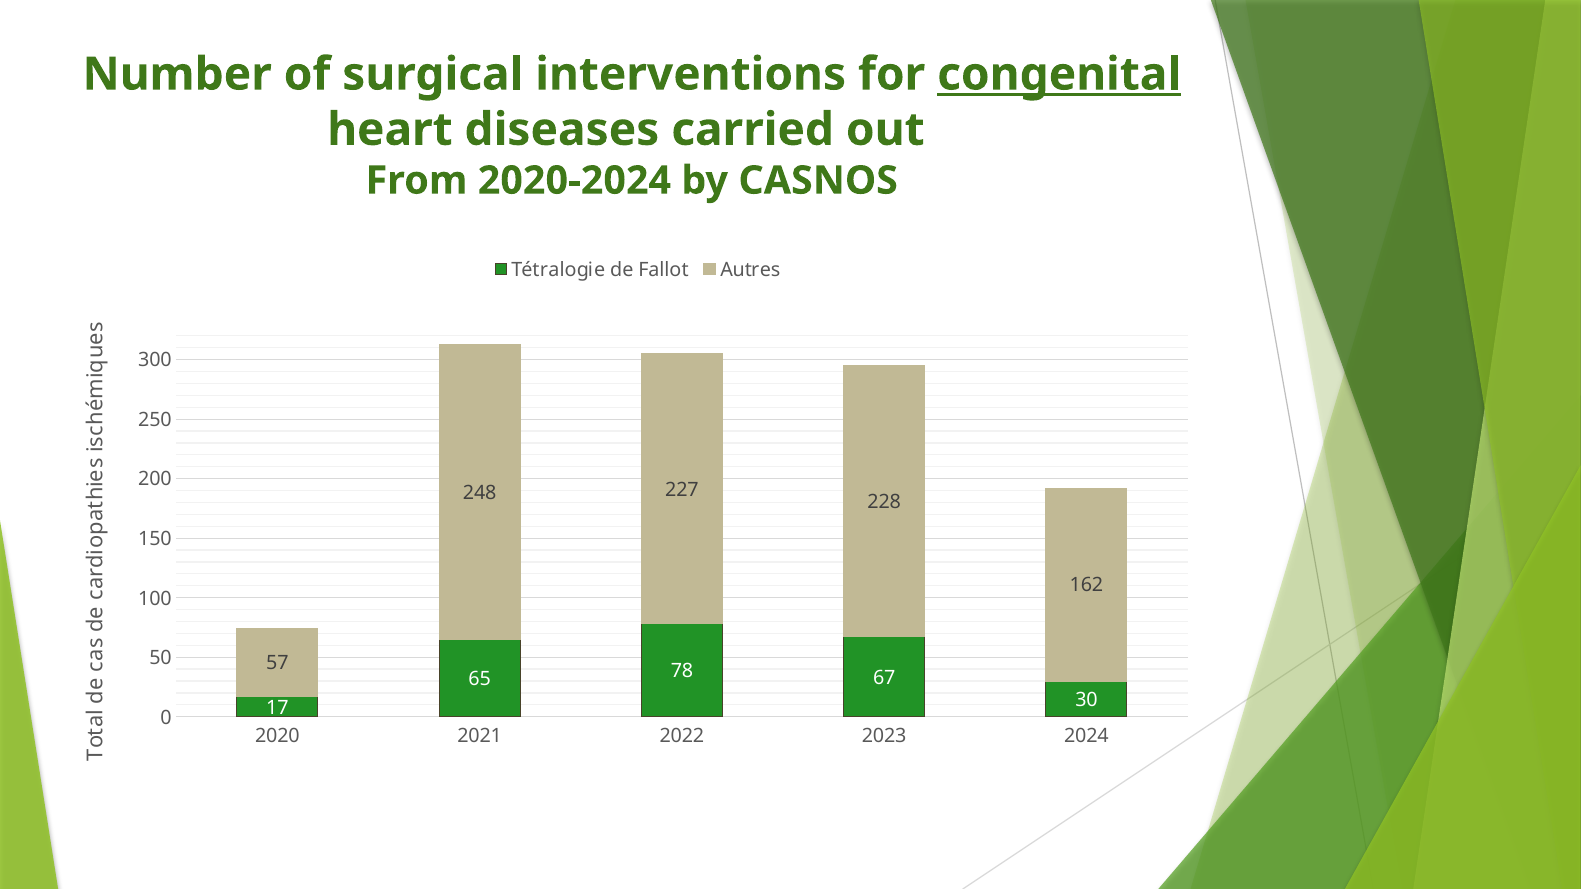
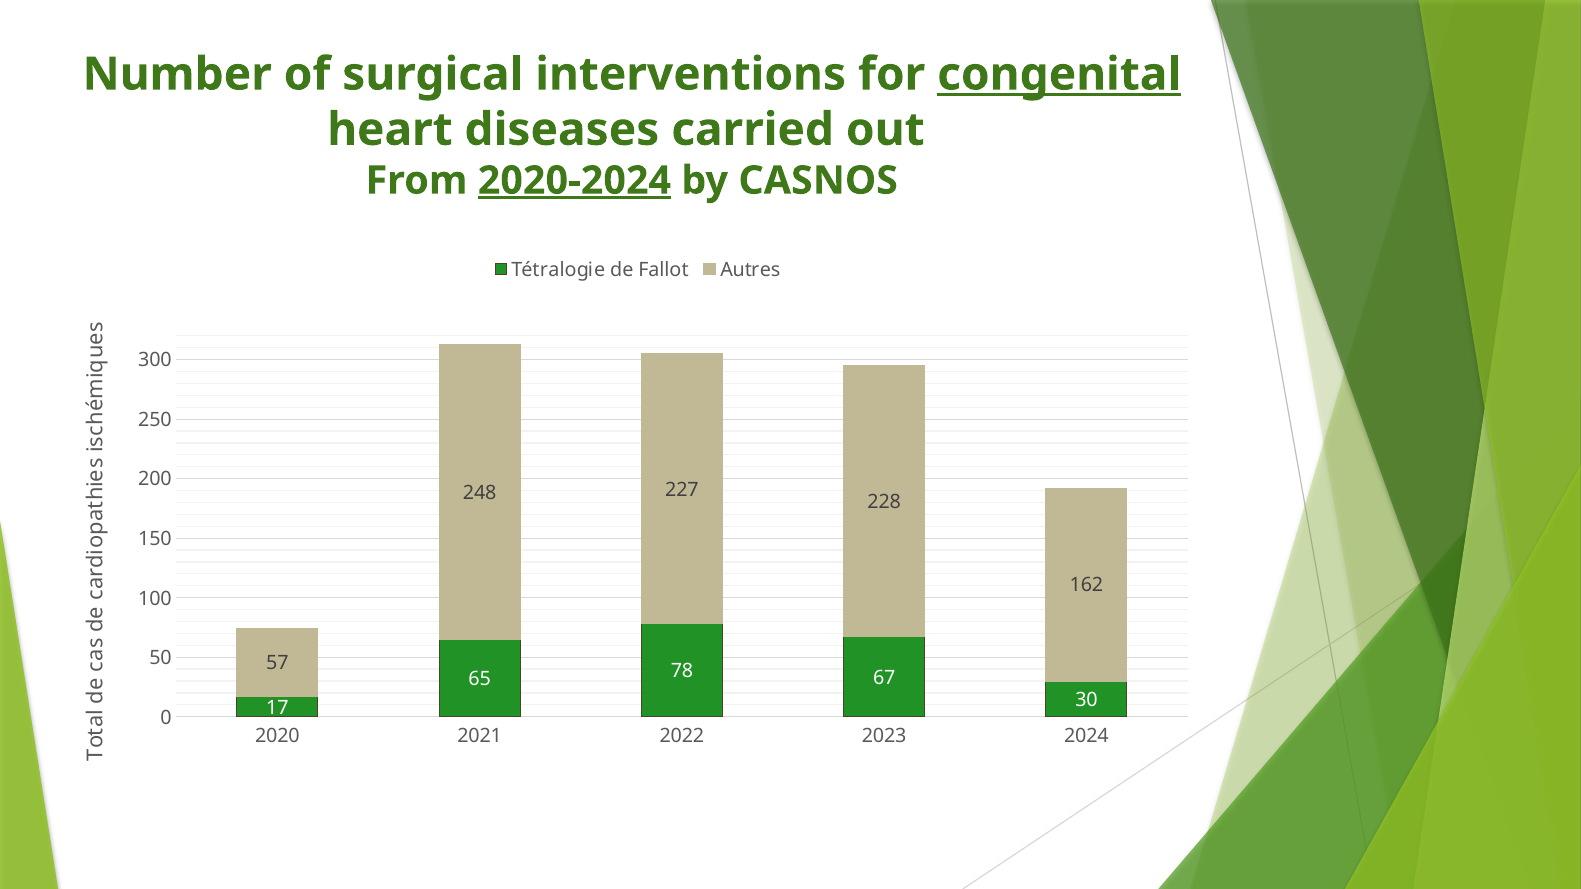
2020-2024 underline: none -> present (574, 181)
